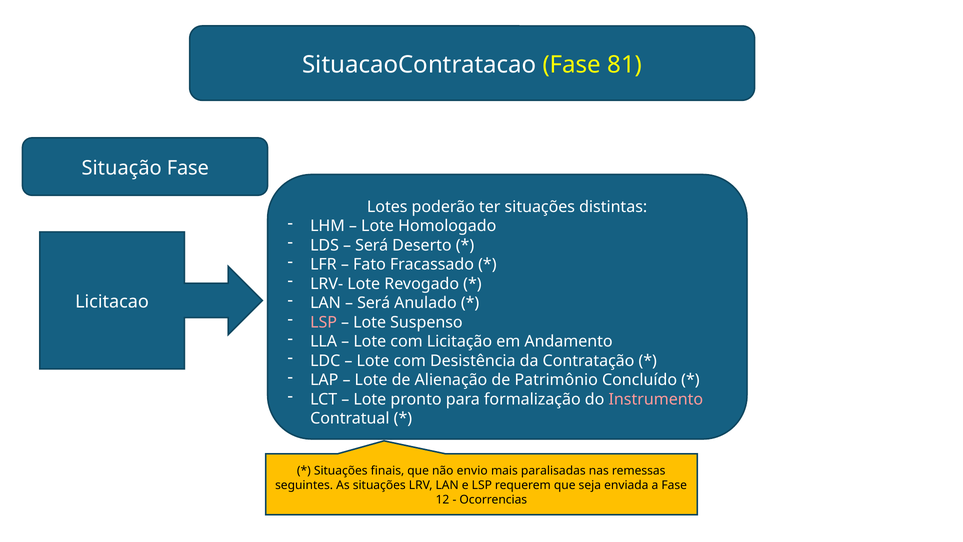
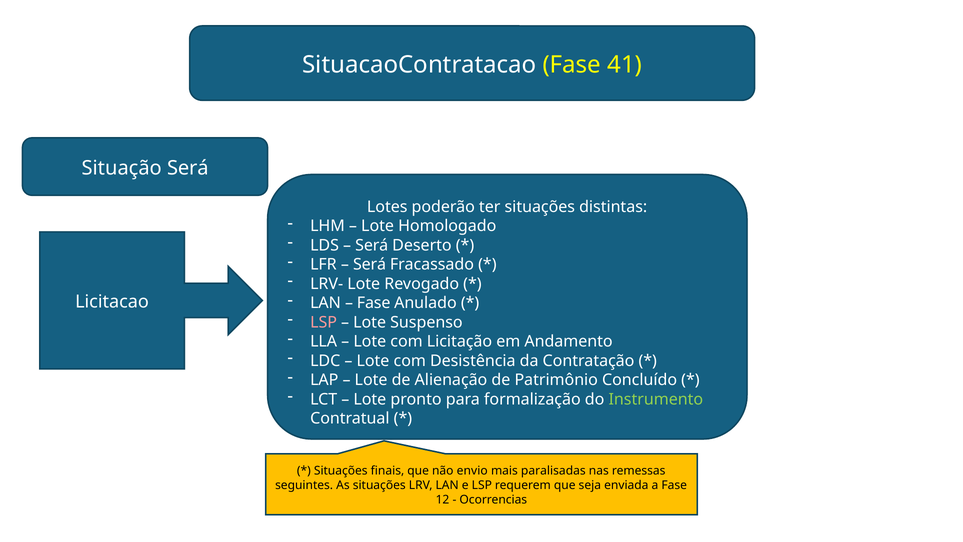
81: 81 -> 41 (625, 65)
Situação Fase: Fase -> Será (188, 168)
Fato: Fato -> Será (370, 264)
Será: Será -> Fase (374, 303)
Instrumento colour: pink -> light green (656, 399)
